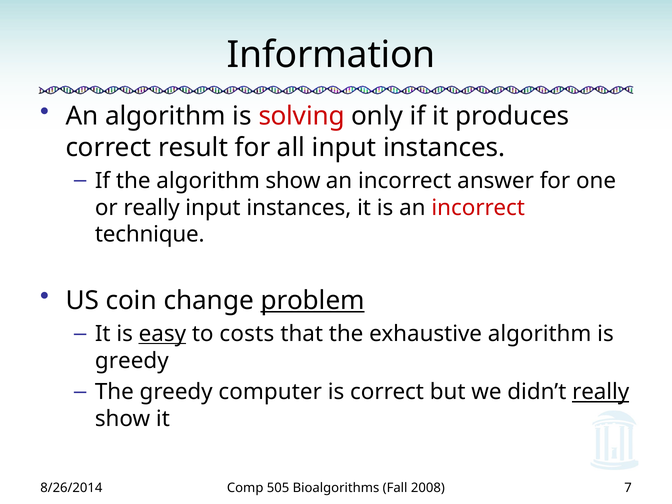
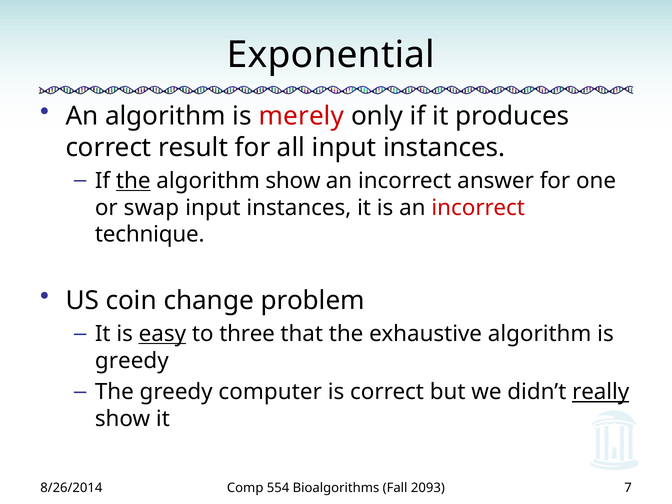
Information: Information -> Exponential (331, 55)
solving: solving -> merely (301, 116)
the underline: none -> present (133, 181)
or really: really -> swap (151, 208)
problem underline: present -> none (313, 301)
costs: costs -> three (247, 334)
505: 505 -> 554 (278, 488)
2008: 2008 -> 2093 (428, 488)
